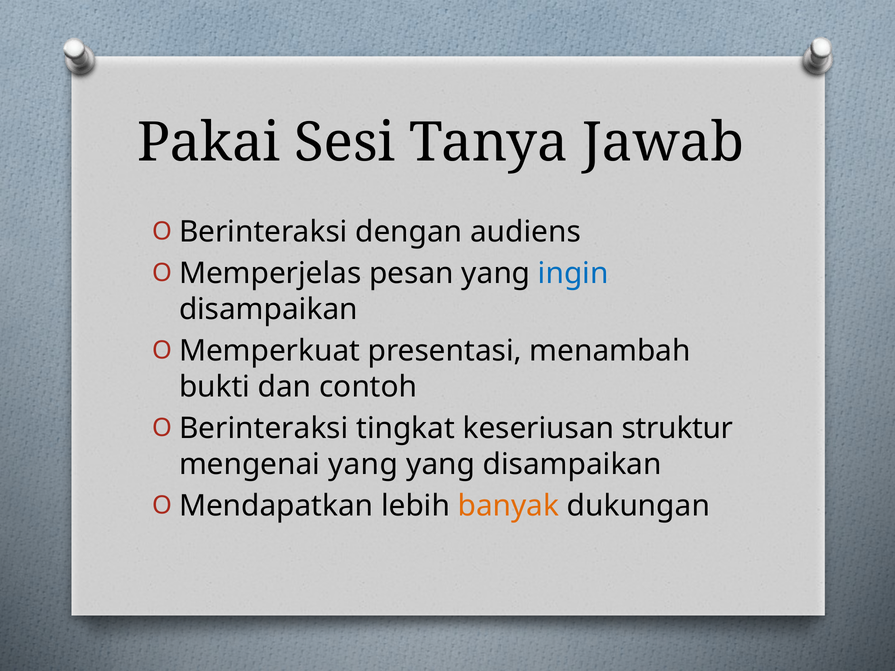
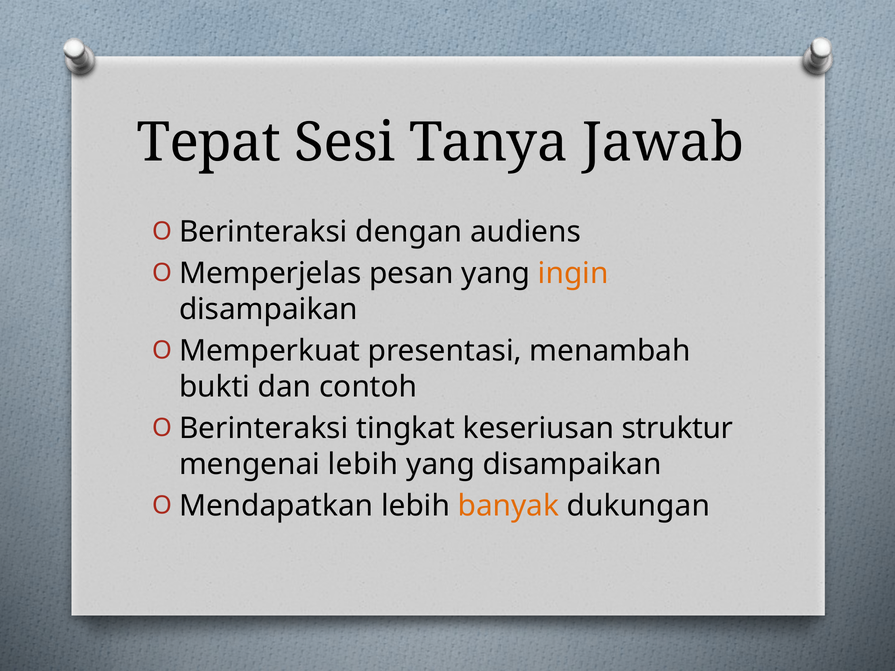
Pakai: Pakai -> Tepat (209, 143)
ingin colour: blue -> orange (573, 274)
mengenai yang: yang -> lebih (363, 465)
